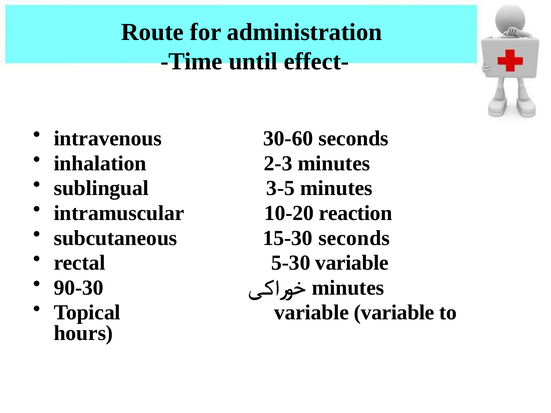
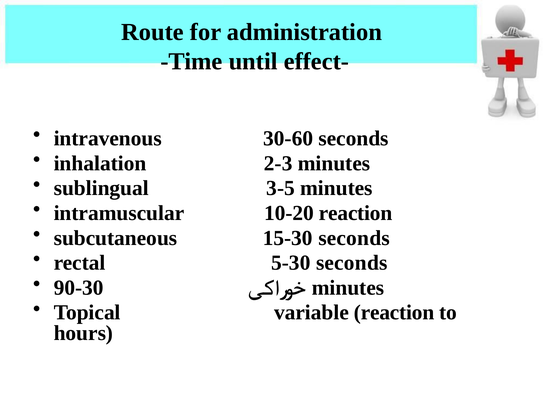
5-30 variable: variable -> seconds (352, 263)
variable variable: variable -> reaction (394, 313)
